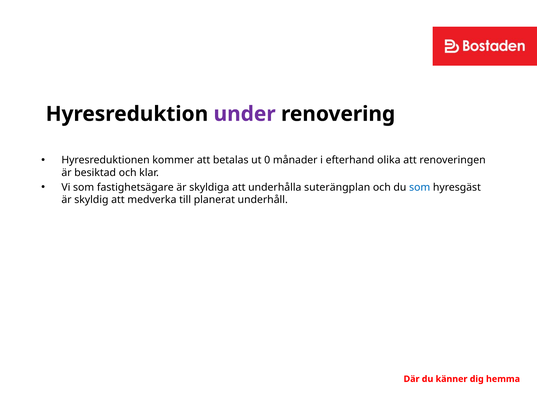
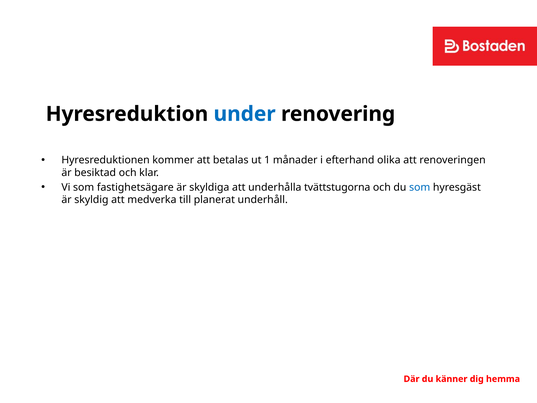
under colour: purple -> blue (245, 114)
0: 0 -> 1 (267, 160)
suterängplan: suterängplan -> tvättstugorna (337, 187)
